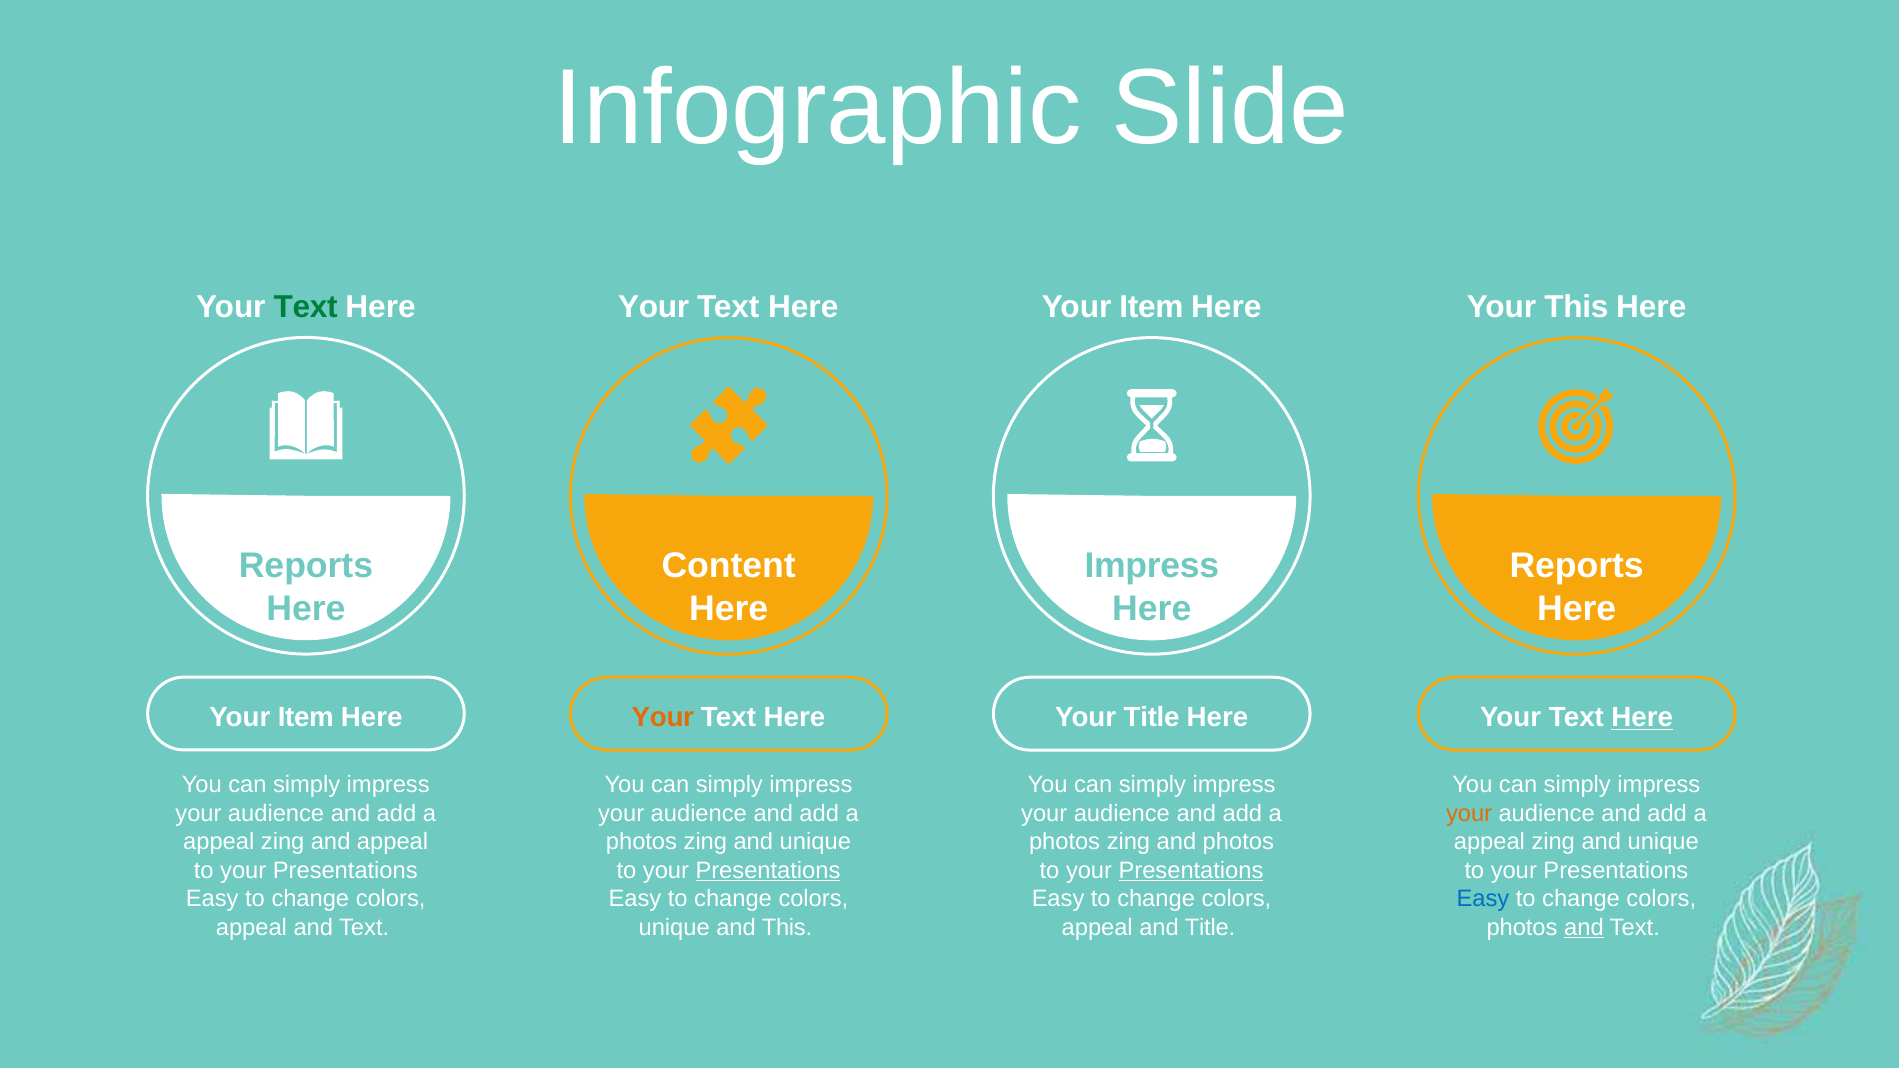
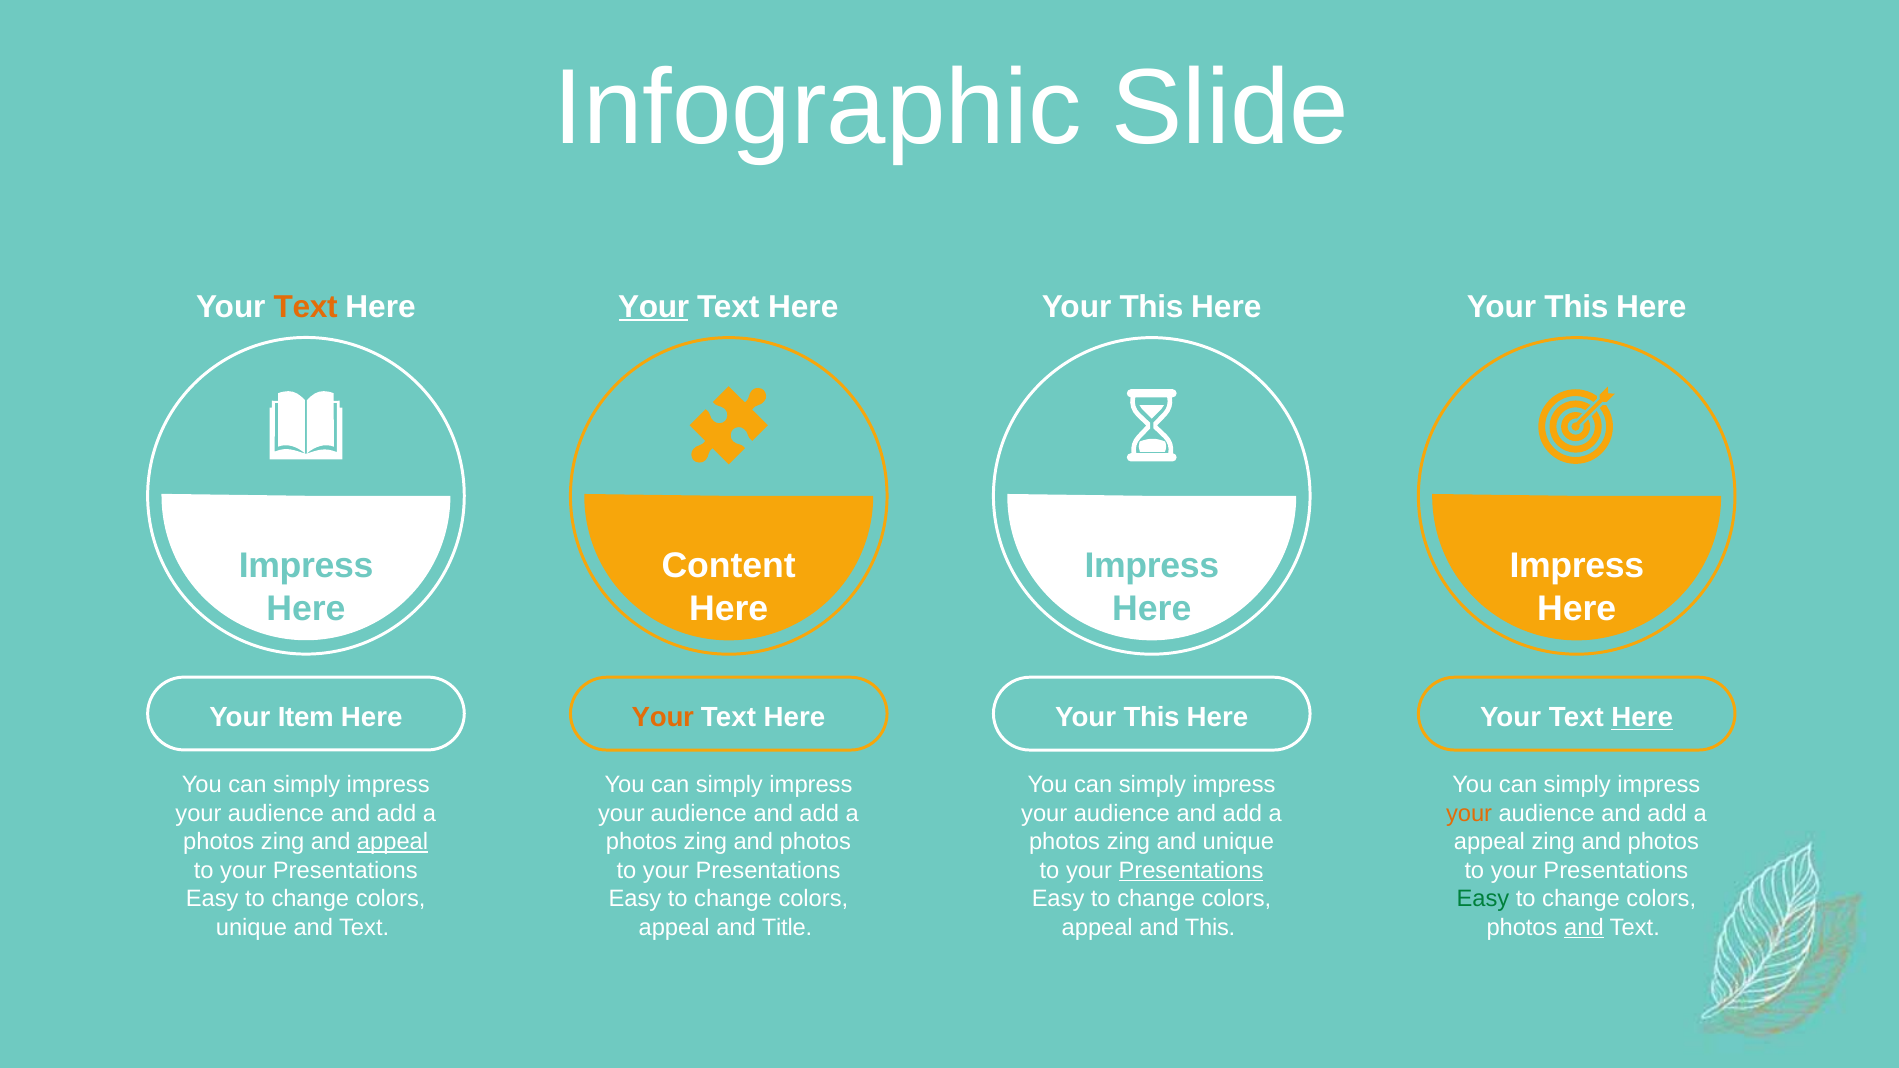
Text colour: green -> orange (306, 307)
Your underline: none -> present (654, 307)
Item: Item -> This (1151, 307)
Reports: Reports -> Impress (306, 566)
Reports: Reports -> Impress (1577, 566)
Title: Title -> This (1152, 718)
appeal: appeal -> photos (219, 842)
appeal underline: none -> present (393, 842)
unique: unique -> photos (815, 842)
and photos: photos -> unique (1238, 842)
unique: unique -> photos (1663, 842)
Presentations underline: present -> none (768, 870)
Easy colour: blue -> green (1483, 899)
appeal: appeal -> unique (251, 927)
unique: unique -> appeal (674, 927)
and This: This -> Title (787, 927)
and Title: Title -> This (1210, 927)
